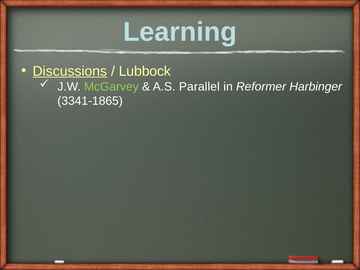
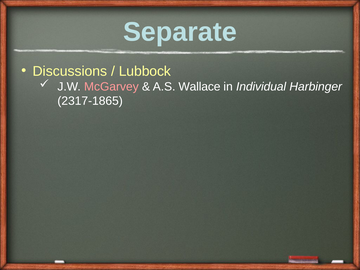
Learning: Learning -> Separate (180, 32)
Discussions underline: present -> none (70, 71)
McGarvey colour: light green -> pink (111, 87)
Parallel: Parallel -> Wallace (199, 87)
Reformer: Reformer -> Individual (261, 87)
3341-1865: 3341-1865 -> 2317-1865 (90, 101)
